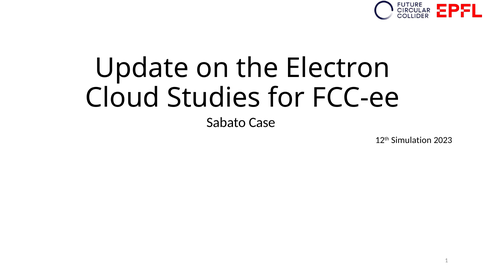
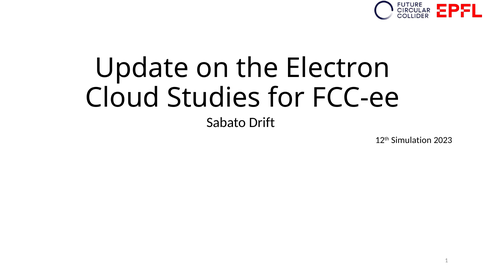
Case: Case -> Drift (262, 123)
